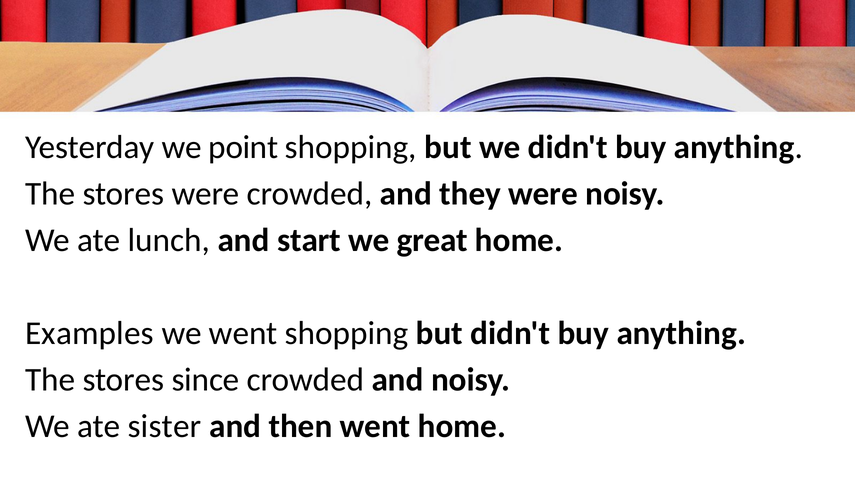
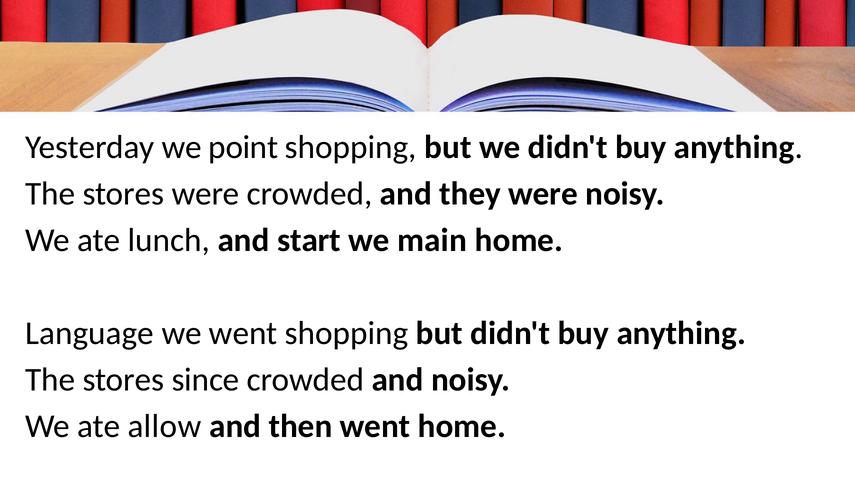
great: great -> main (432, 240)
Examples: Examples -> Language (90, 333)
sister: sister -> allow (164, 426)
